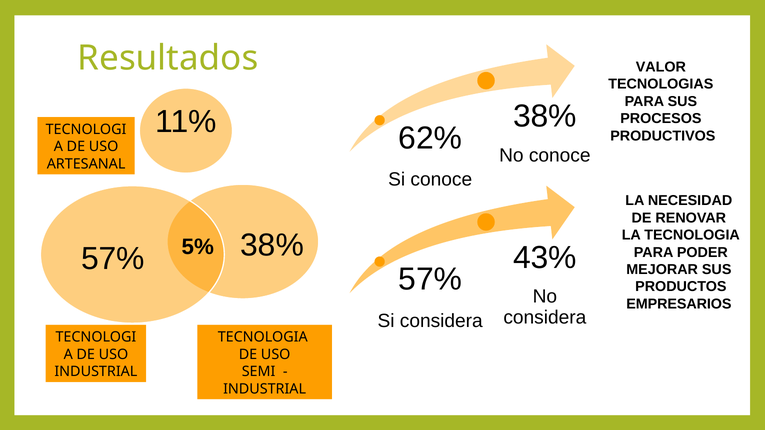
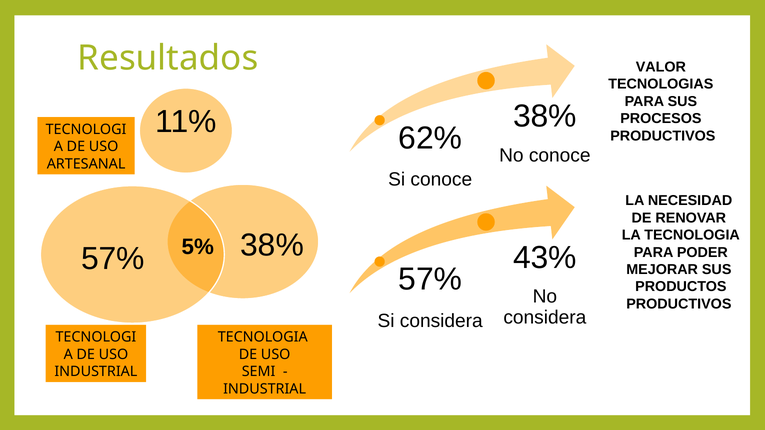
EMPRESARIOS: EMPRESARIOS -> PRODUCTIVOS (679, 304)
